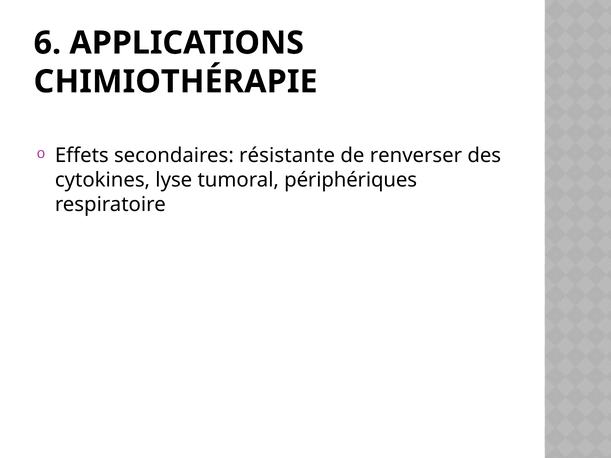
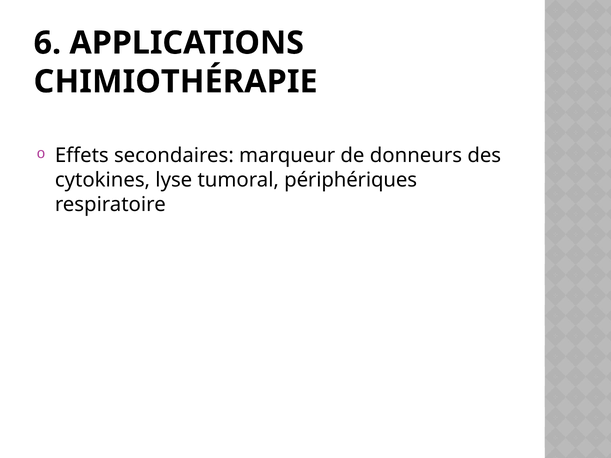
résistante: résistante -> marqueur (287, 156)
renverser: renverser -> donneurs (416, 156)
